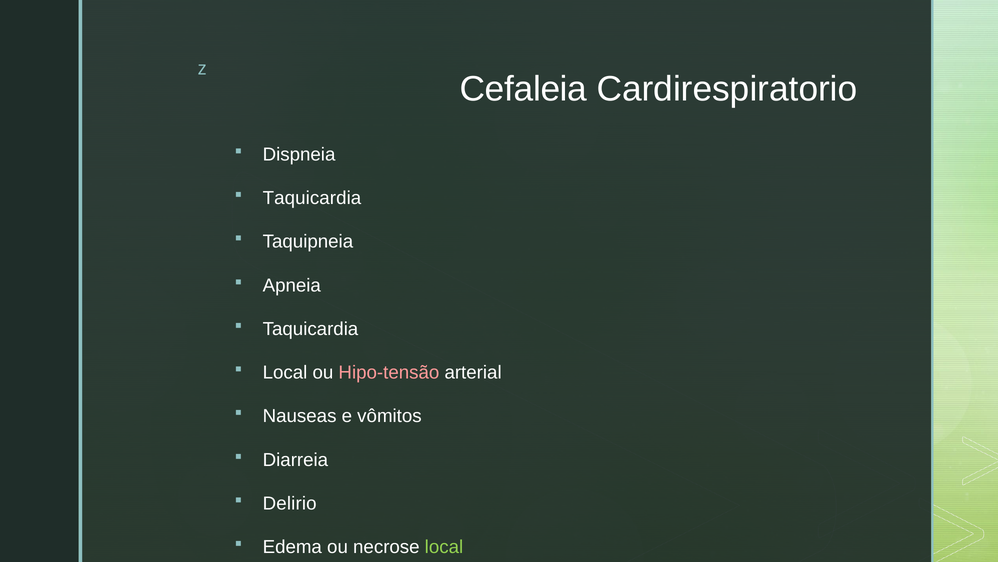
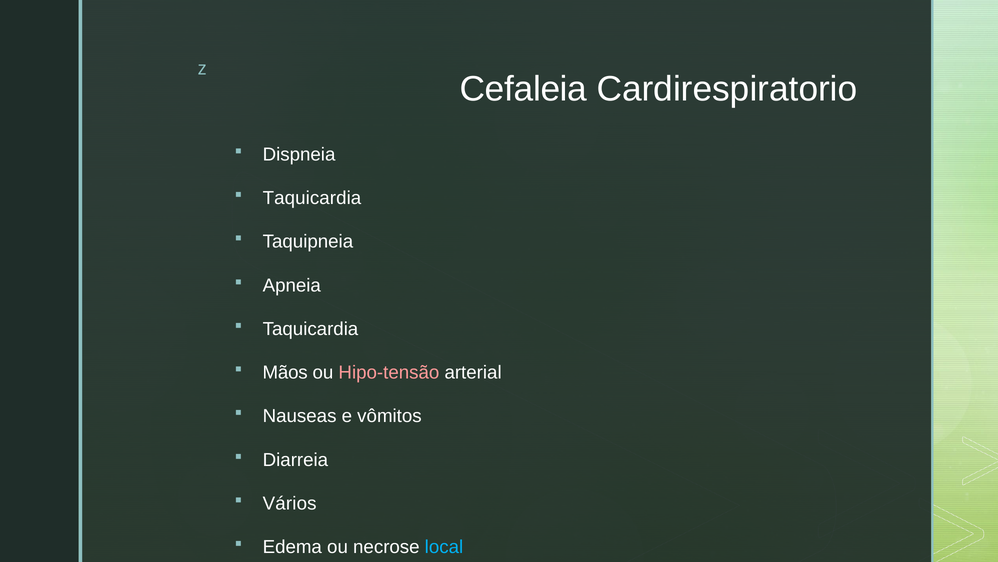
Local: Local -> Mãos (285, 372)
Delirio: Delirio -> Vários (290, 503)
local colour: light green -> light blue (444, 547)
